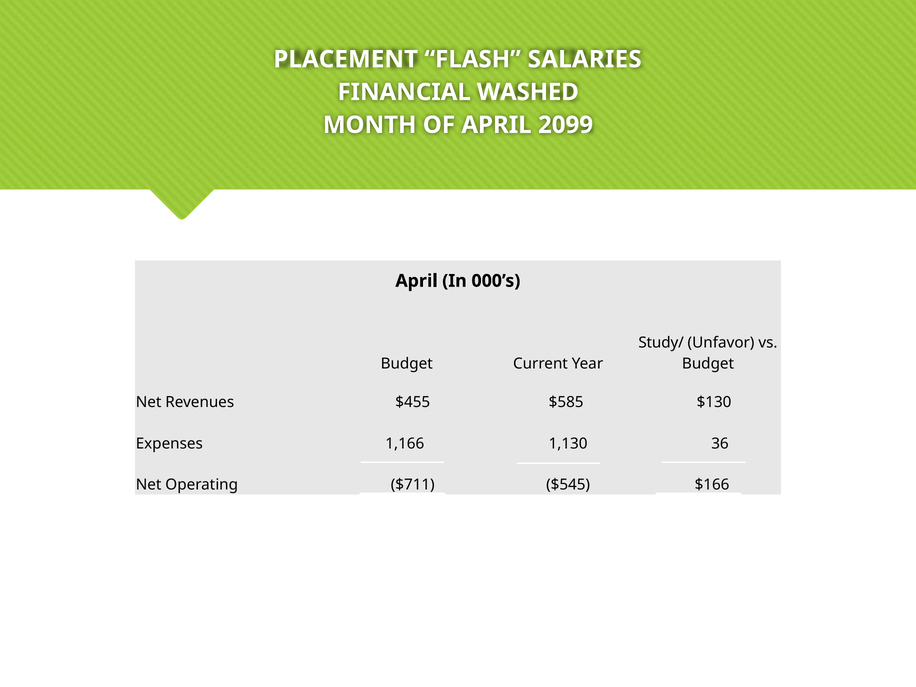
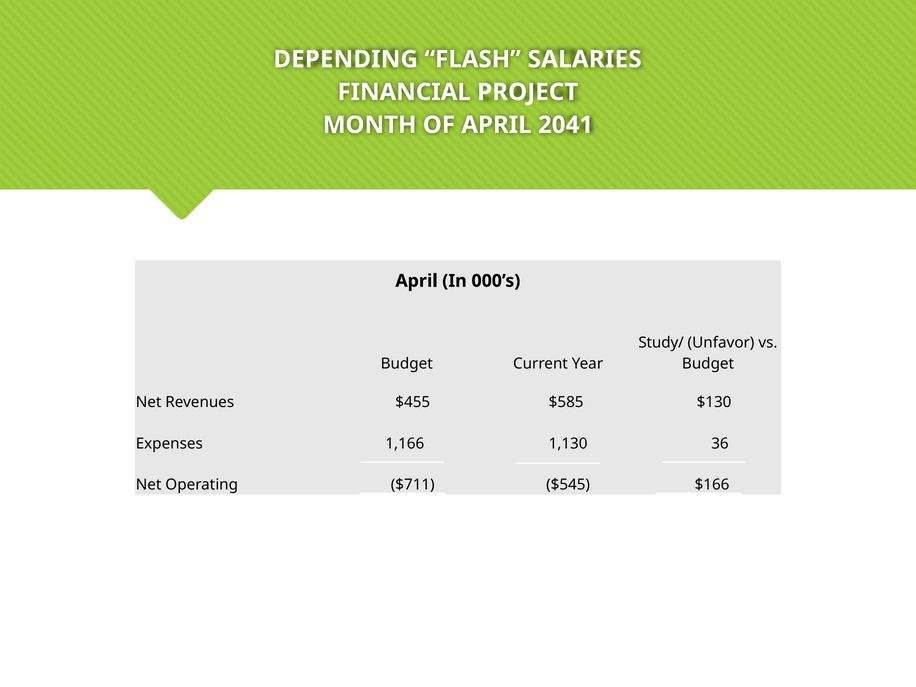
PLACEMENT: PLACEMENT -> DEPENDING (346, 59)
WASHED: WASHED -> PROJECT (528, 92)
2099: 2099 -> 2041 (566, 125)
